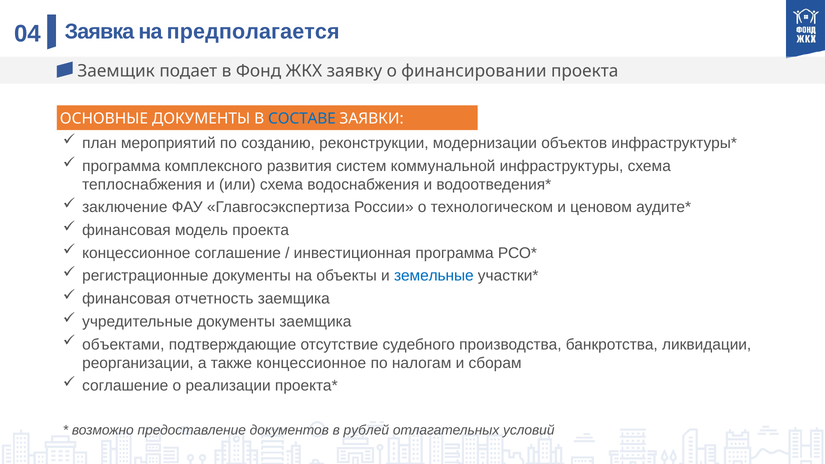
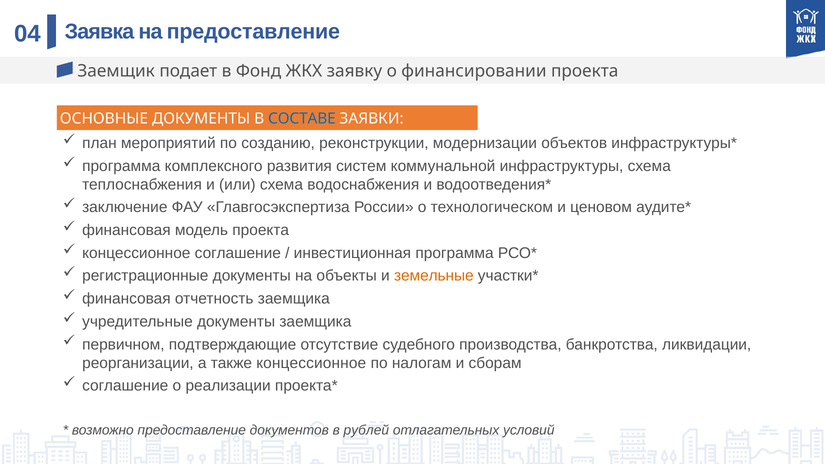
на предполагается: предполагается -> предоставление (253, 32)
земельные colour: blue -> orange (434, 276)
объектами: объектами -> первичном (123, 345)
